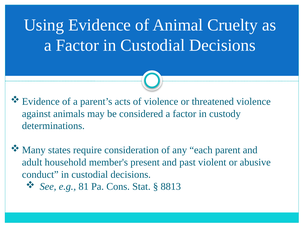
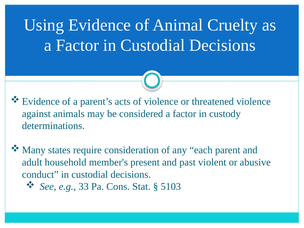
81: 81 -> 33 (84, 187)
8813: 8813 -> 5103 (171, 187)
